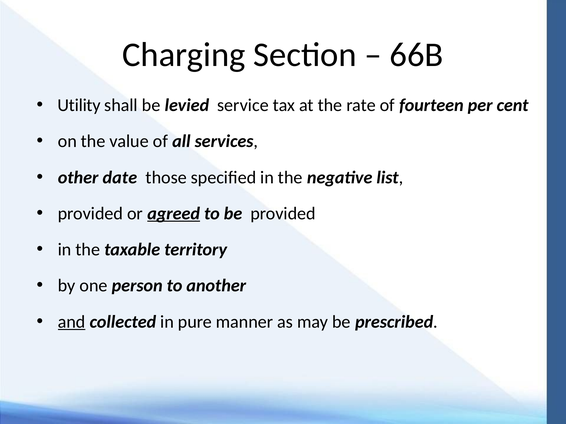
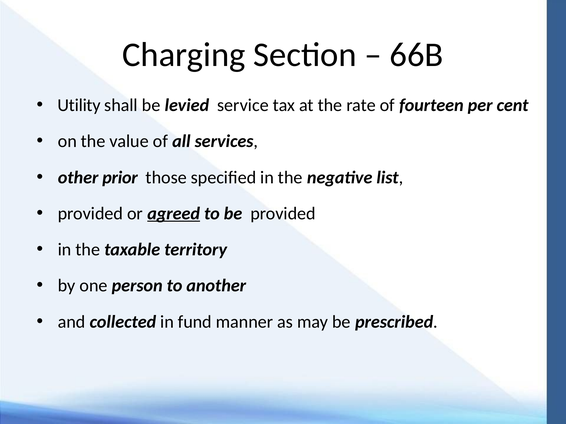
date: date -> prior (120, 178)
and underline: present -> none (72, 322)
pure: pure -> fund (195, 322)
